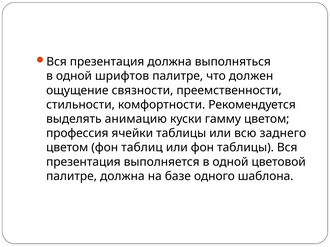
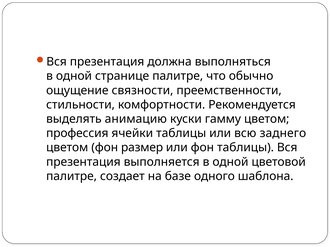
шрифтов: шрифтов -> странице (122, 76)
должен: должен -> обычно (251, 76)
таблиц: таблиц -> размер (142, 148)
палитре должна: должна -> создает (122, 177)
